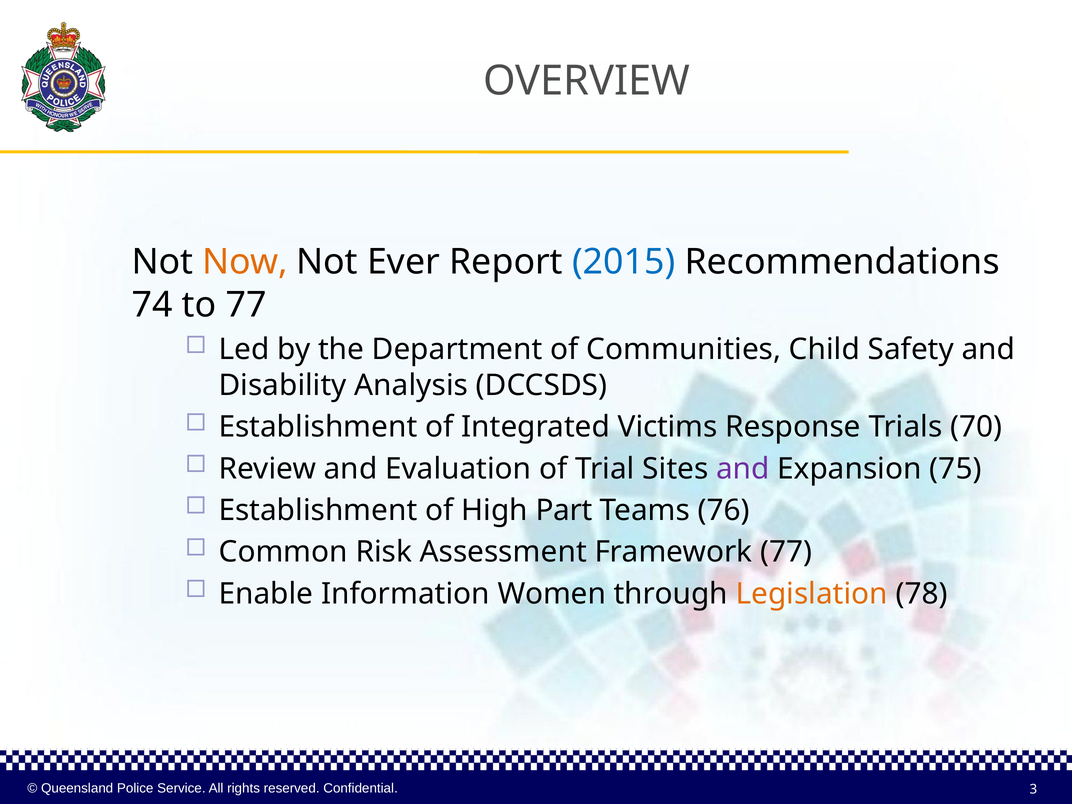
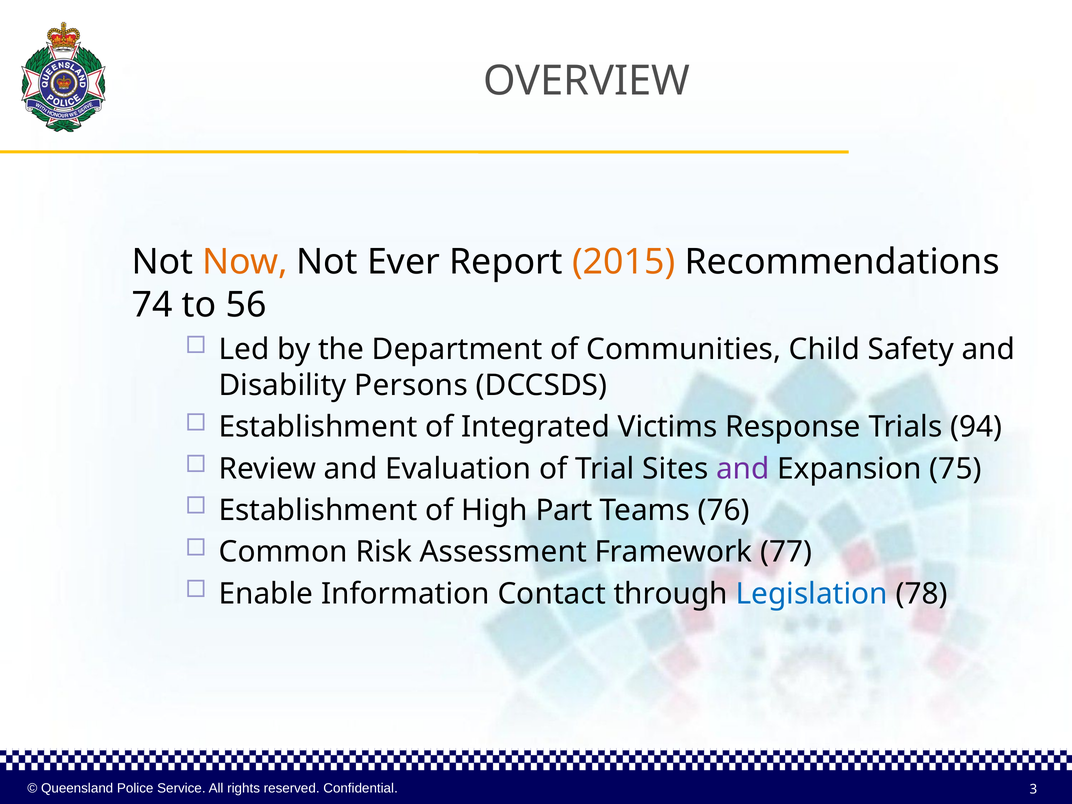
2015 colour: blue -> orange (624, 262)
to 77: 77 -> 56 (246, 305)
Analysis: Analysis -> Persons (411, 385)
70: 70 -> 94 (976, 427)
Women: Women -> Contact (552, 594)
Legislation colour: orange -> blue (812, 594)
